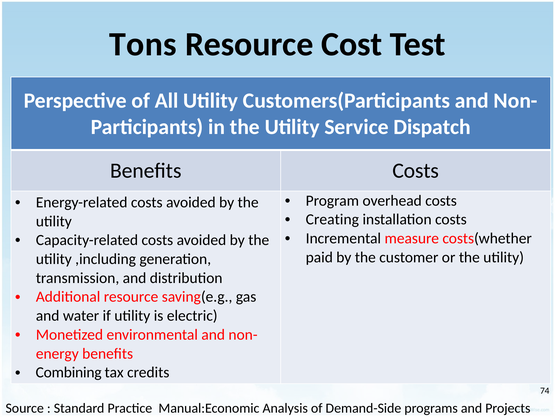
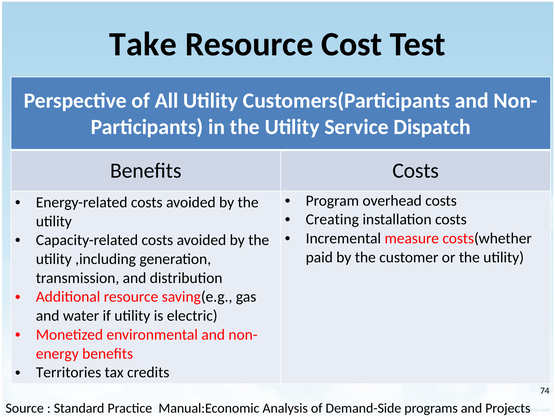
Tons: Tons -> Take (143, 44)
Combining: Combining -> Territories (69, 372)
